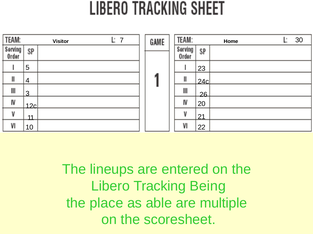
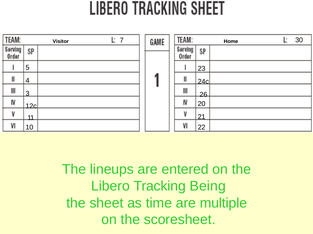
place: place -> sheet (106, 204)
able: able -> time (159, 204)
